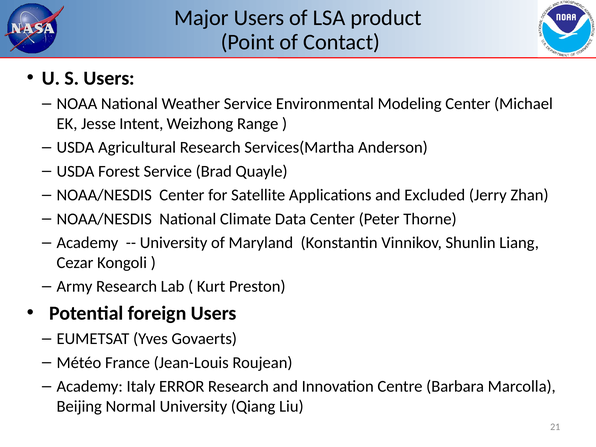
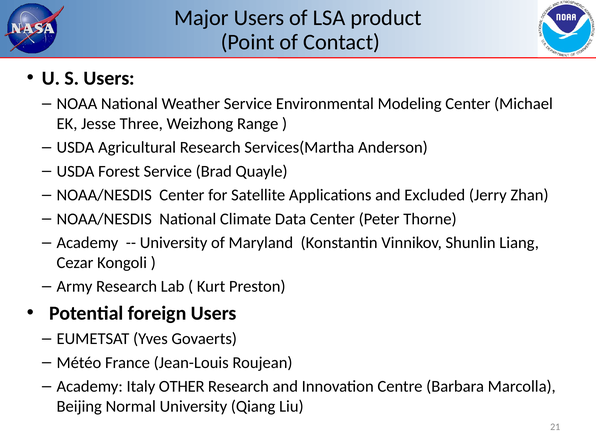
Intent: Intent -> Three (141, 124)
ERROR: ERROR -> OTHER (182, 387)
